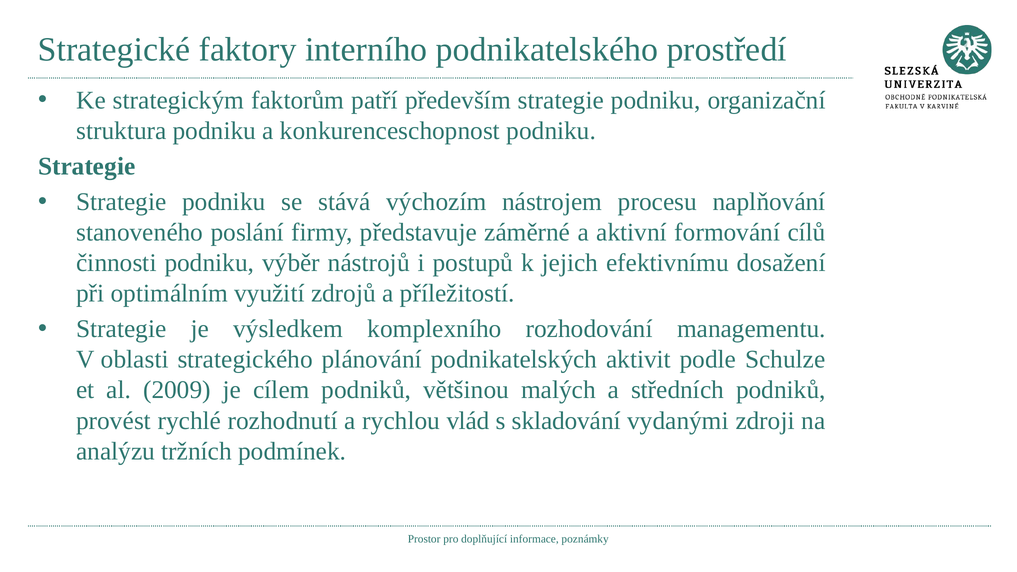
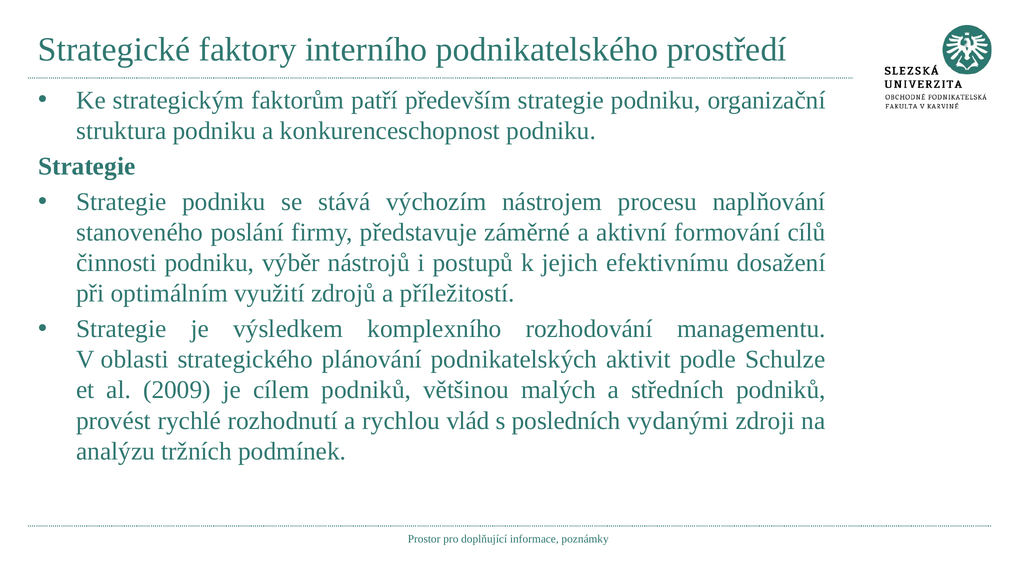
skladování: skladování -> posledních (566, 421)
